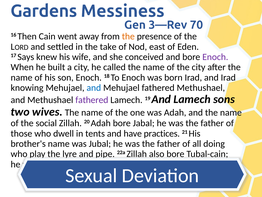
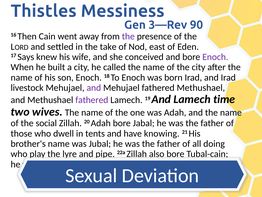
Gardens: Gardens -> Thistles (44, 11)
70: 70 -> 90 (196, 25)
the colour: orange -> purple (128, 36)
knowing: knowing -> livestock (27, 88)
and colour: blue -> purple (94, 88)
sons: sons -> time (224, 99)
practices: practices -> knowing (162, 133)
